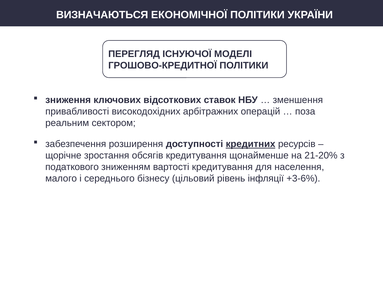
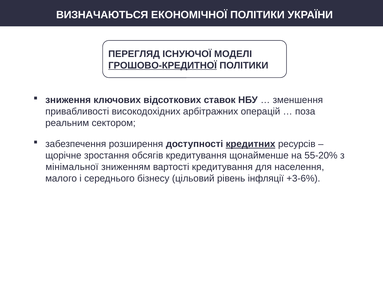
ГРОШОВО-КРЕДИТНОЇ underline: none -> present (163, 65)
21-20%: 21-20% -> 55-20% (321, 156)
податкового: податкового -> мінімальної (72, 167)
